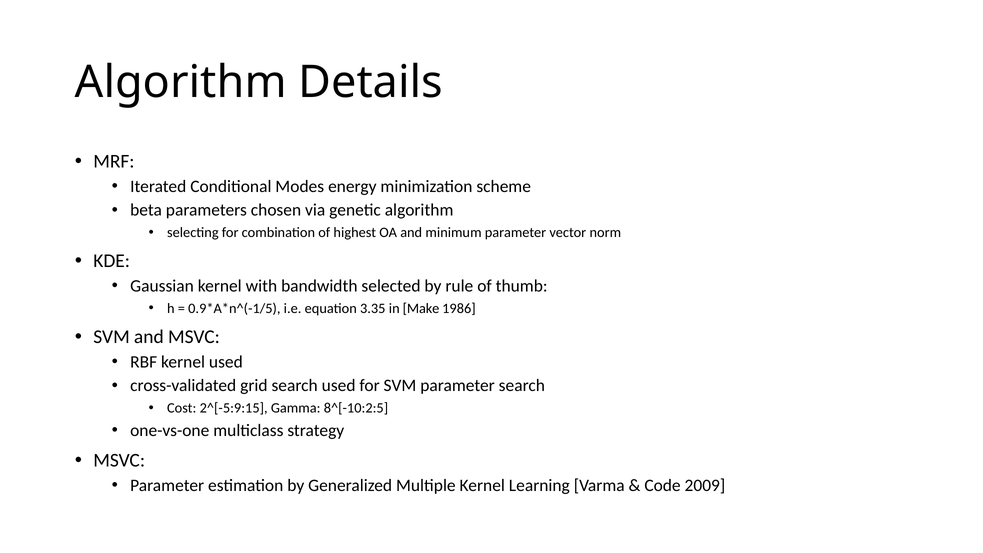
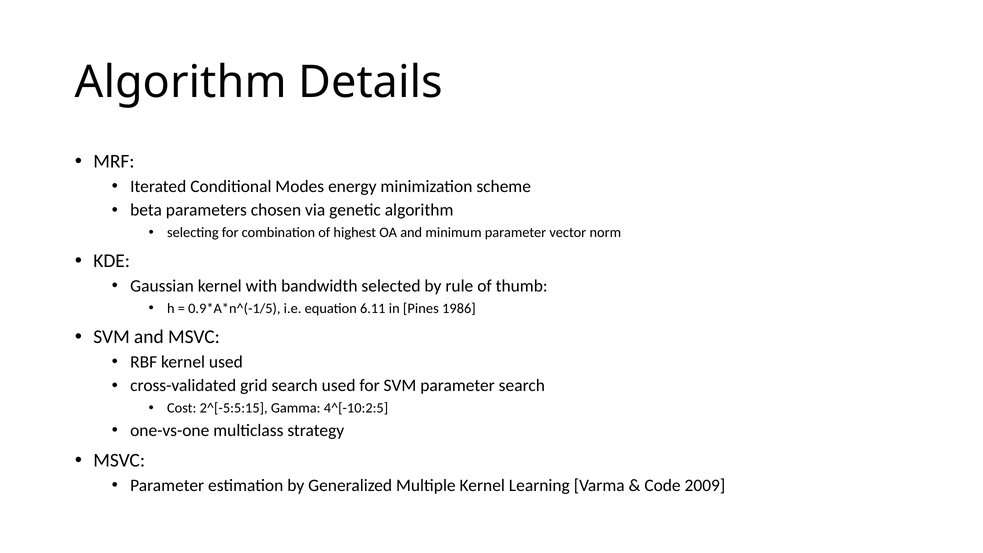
3.35: 3.35 -> 6.11 (373, 308)
Make: Make -> Pines (421, 308)
2^[-5:9:15: 2^[-5:9:15 -> 2^[-5:5:15 (234, 408)
8^[-10:2:5: 8^[-10:2:5 -> 4^[-10:2:5 (356, 408)
